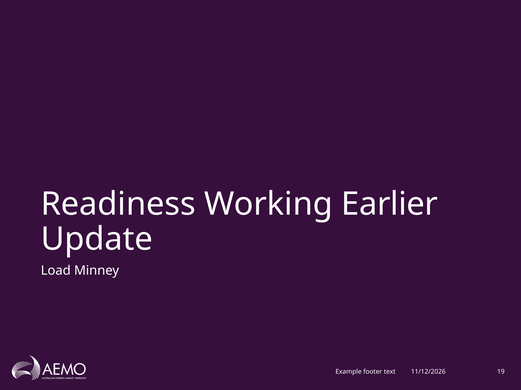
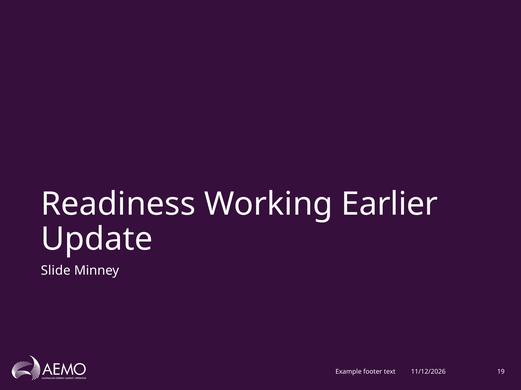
Load: Load -> Slide (56, 271)
